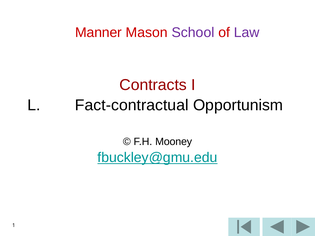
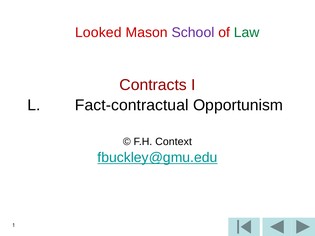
Manner: Manner -> Looked (98, 32)
Law colour: purple -> green (247, 32)
Mooney: Mooney -> Context (174, 142)
